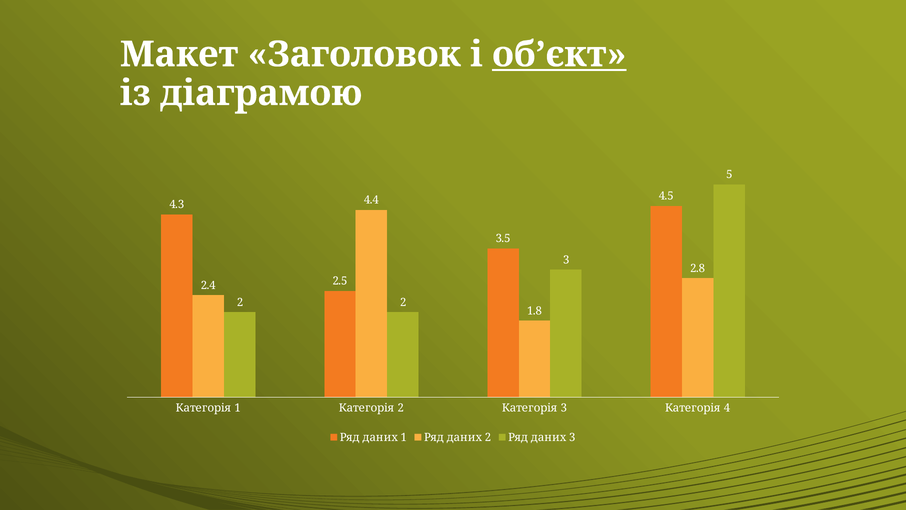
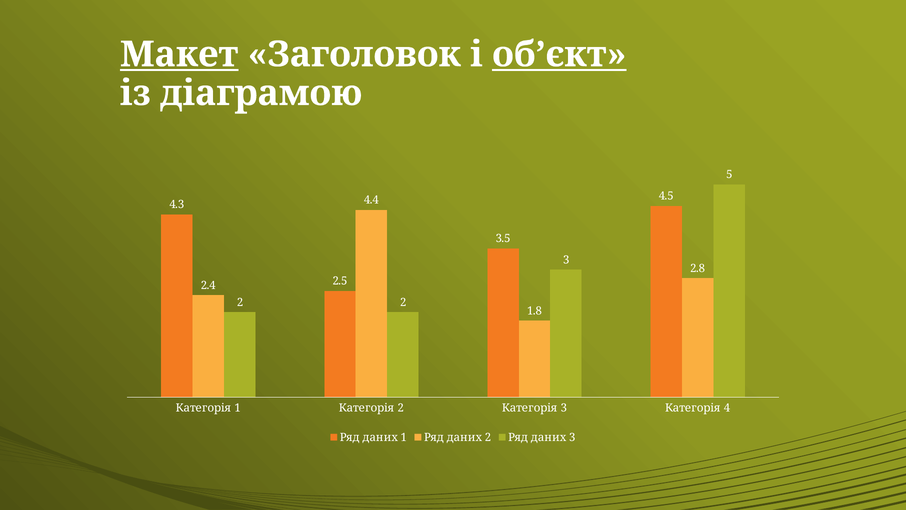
Макет underline: none -> present (179, 54)
